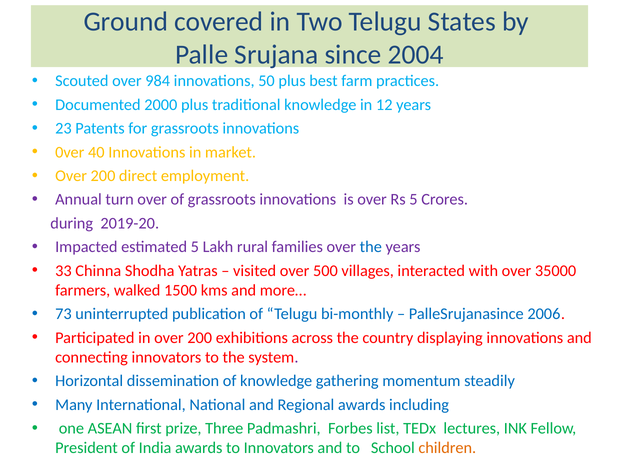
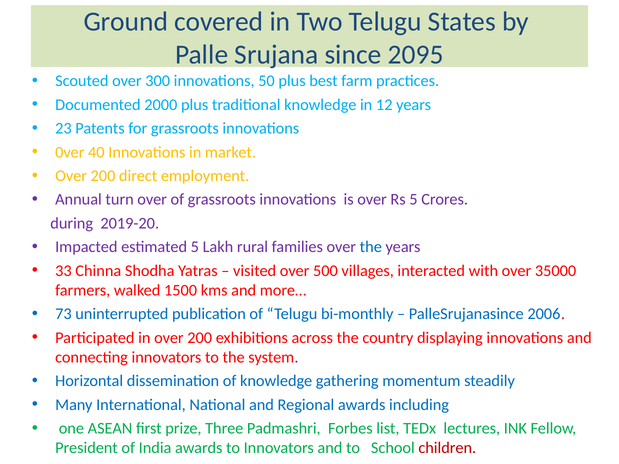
2004: 2004 -> 2095 (416, 55)
984: 984 -> 300 (158, 81)
children colour: orange -> red (447, 448)
